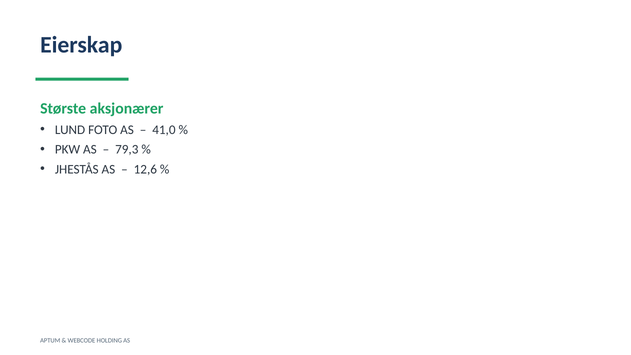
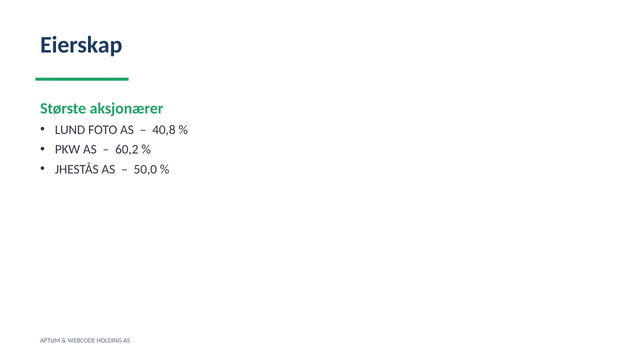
41,0: 41,0 -> 40,8 (164, 130)
79,3: 79,3 -> 60,2 (127, 149)
12,6: 12,6 -> 50,0 (145, 169)
